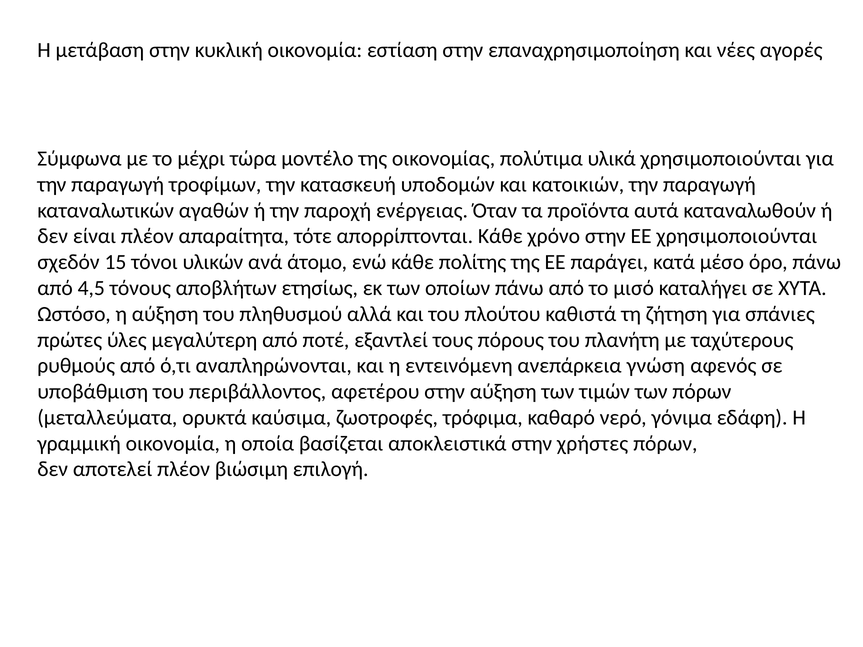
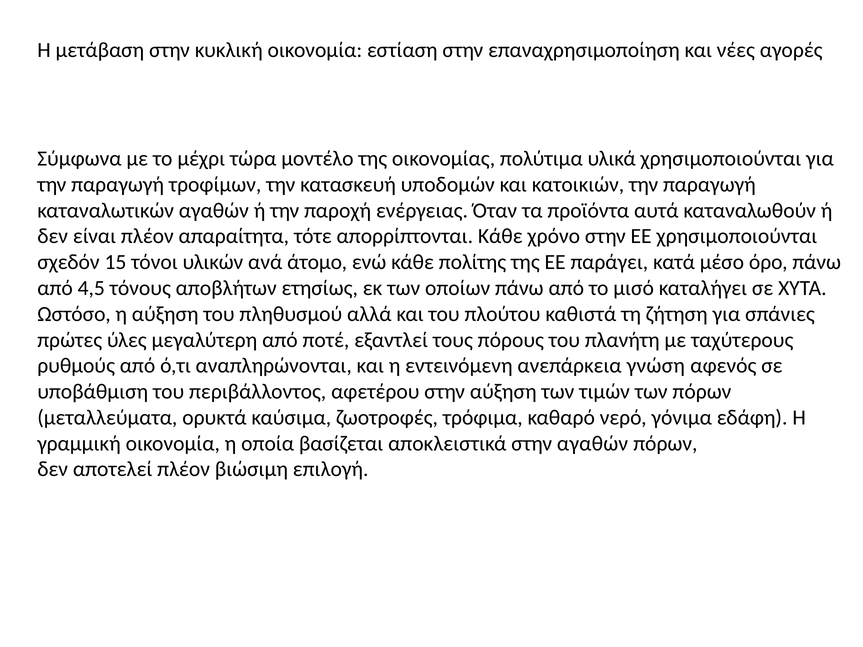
στην χρήστες: χρήστες -> αγαθών (593, 444)
